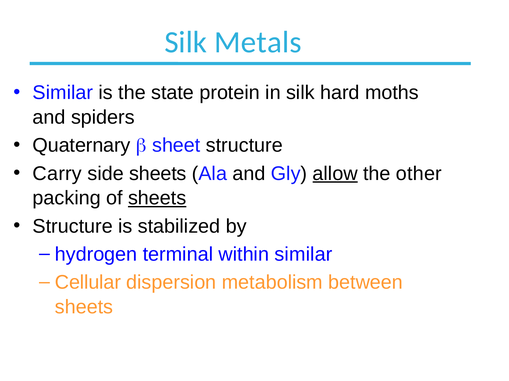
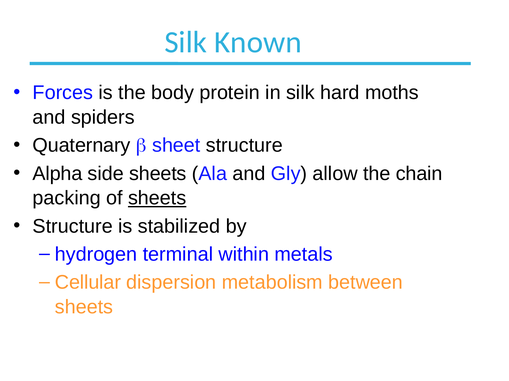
Metals: Metals -> Known (258, 42)
Similar: Similar -> Forces (63, 93)
state: state -> body (173, 93)
Carry: Carry -> Alpha (57, 174)
allow underline: present -> none (335, 174)
other: other -> chain (419, 174)
within similar: similar -> metals (304, 255)
